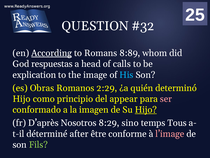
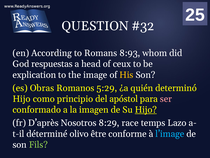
According underline: present -> none (52, 53)
8:89: 8:89 -> 8:93 (130, 53)
calls: calls -> ceux (122, 64)
His colour: light blue -> yellow (126, 75)
2:29: 2:29 -> 5:29 (107, 88)
appear: appear -> apóstol (124, 99)
sino: sino -> race (130, 123)
Tous: Tous -> Lazo (177, 123)
after: after -> olivo (79, 133)
l’image colour: pink -> light blue (170, 133)
